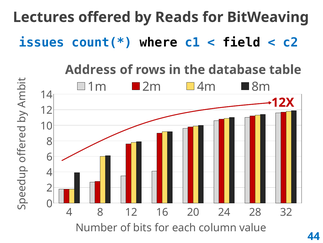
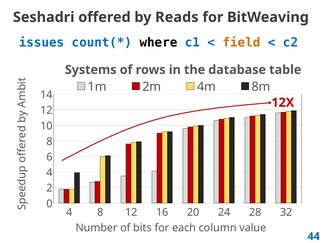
Lectures: Lectures -> Seshadri (44, 17)
field colour: black -> orange (241, 42)
Address: Address -> Systems (91, 70)
